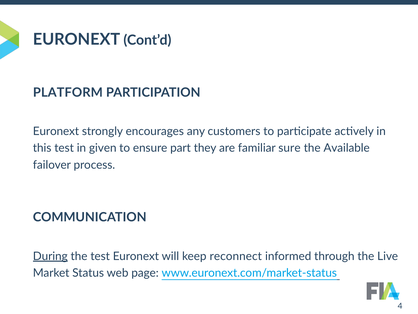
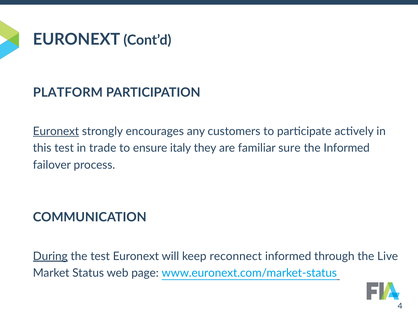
Euronext underline: none -> present (56, 131)
given: given -> trade (103, 148)
part: part -> italy (181, 148)
the Available: Available -> Informed (347, 148)
